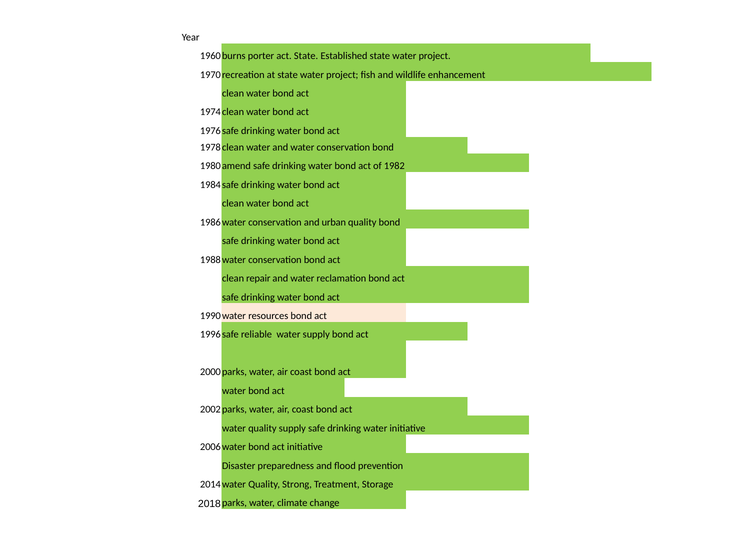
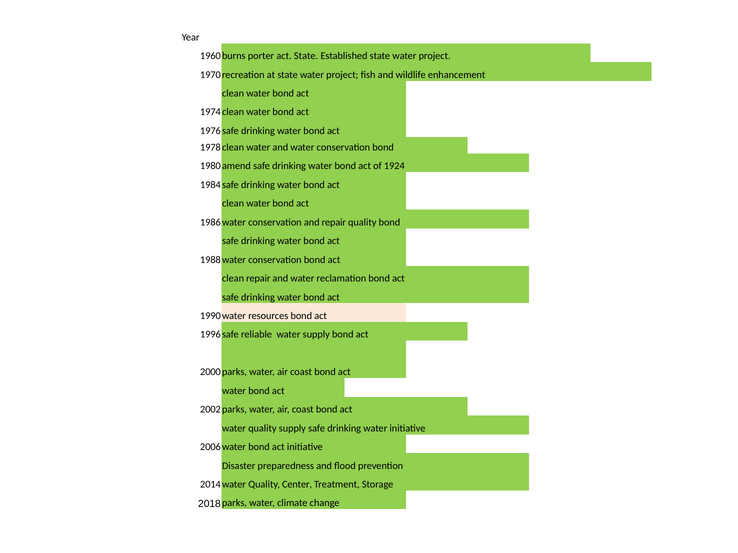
1982: 1982 -> 1924 (394, 166)
and urban: urban -> repair (334, 222)
Strong: Strong -> Center (297, 485)
